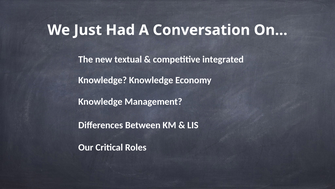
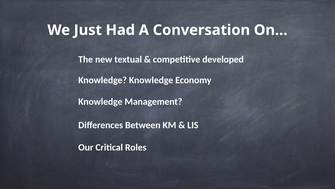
integrated: integrated -> developed (223, 59)
